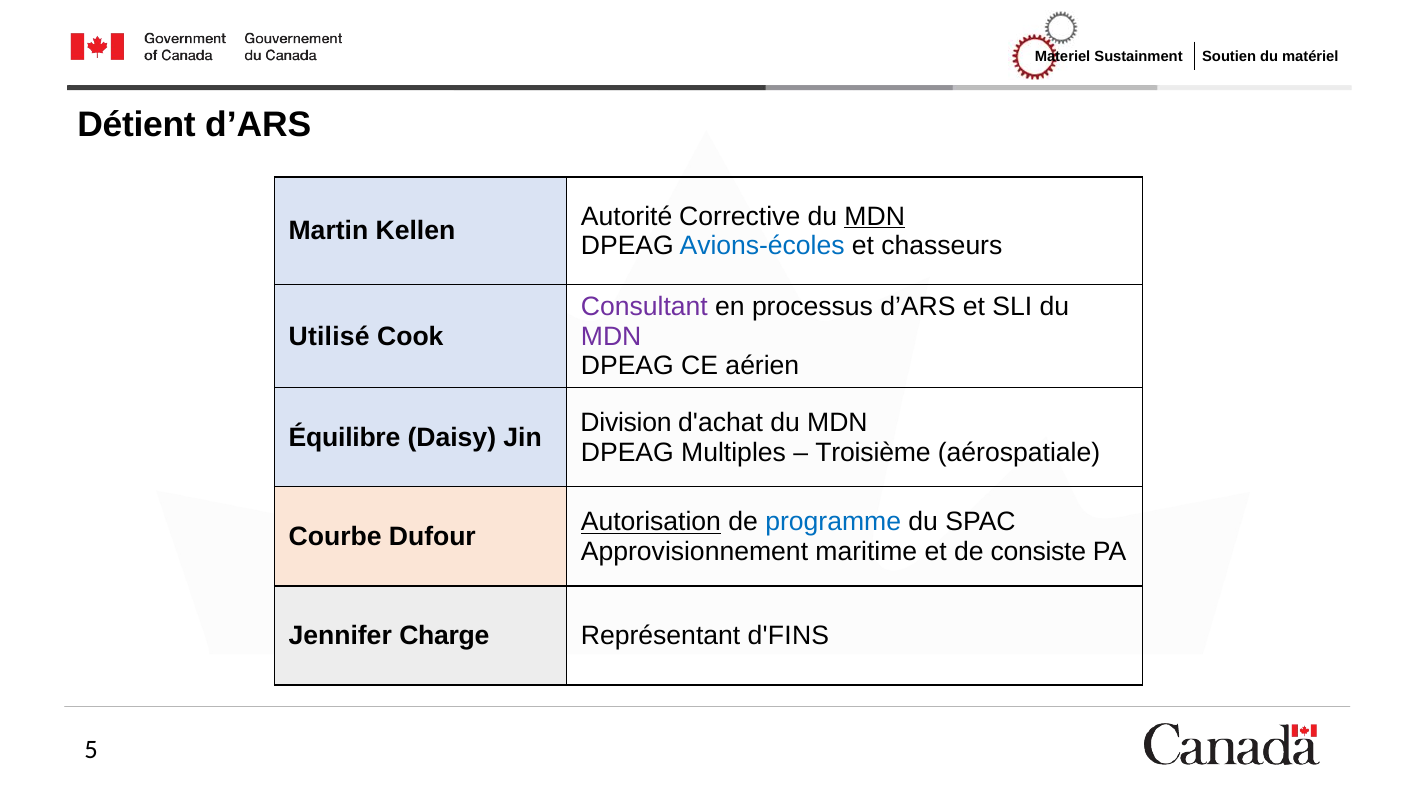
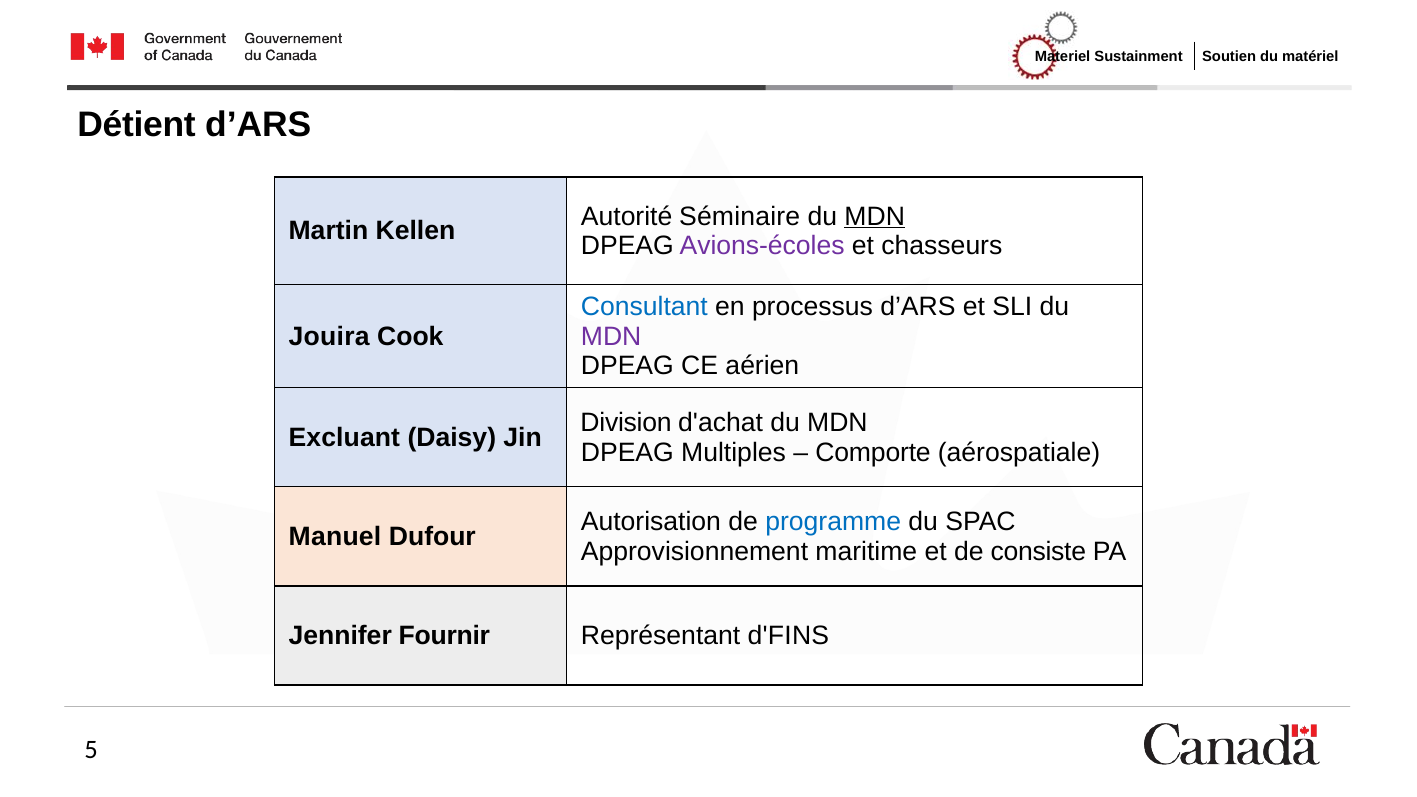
Corrective: Corrective -> Séminaire (740, 216)
Avions-écoles colour: blue -> purple (762, 246)
Consultant colour: purple -> blue (644, 307)
Utilisé: Utilisé -> Jouira (329, 336)
Équilibre: Équilibre -> Excluant (344, 438)
Troisième: Troisième -> Comporte (873, 453)
Autorisation underline: present -> none (651, 522)
Courbe: Courbe -> Manuel (335, 537)
Charge: Charge -> Fournir (444, 636)
